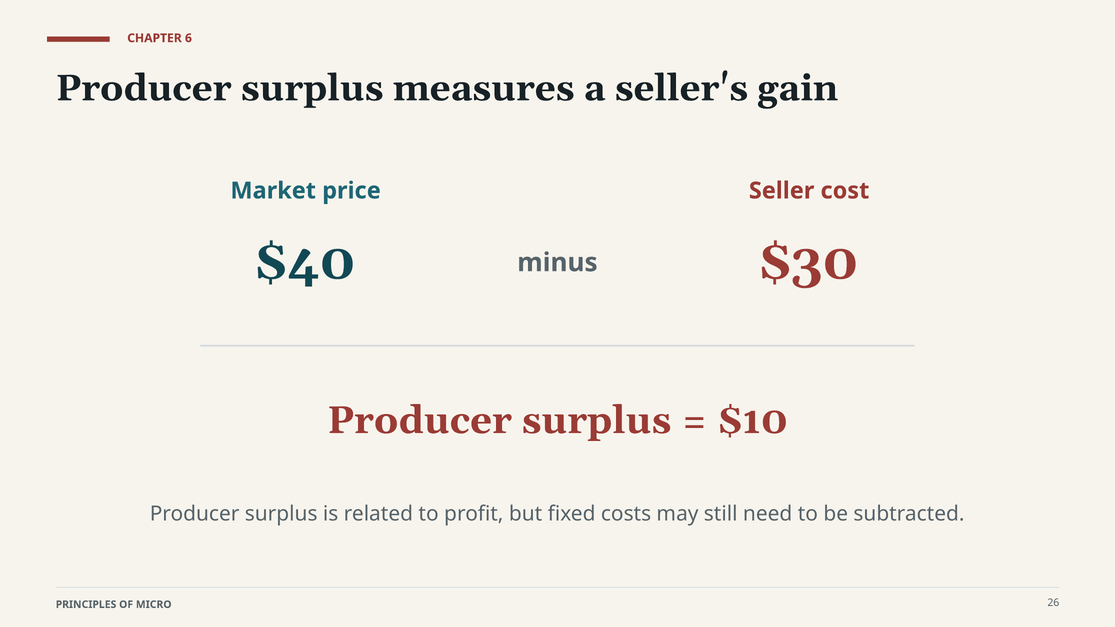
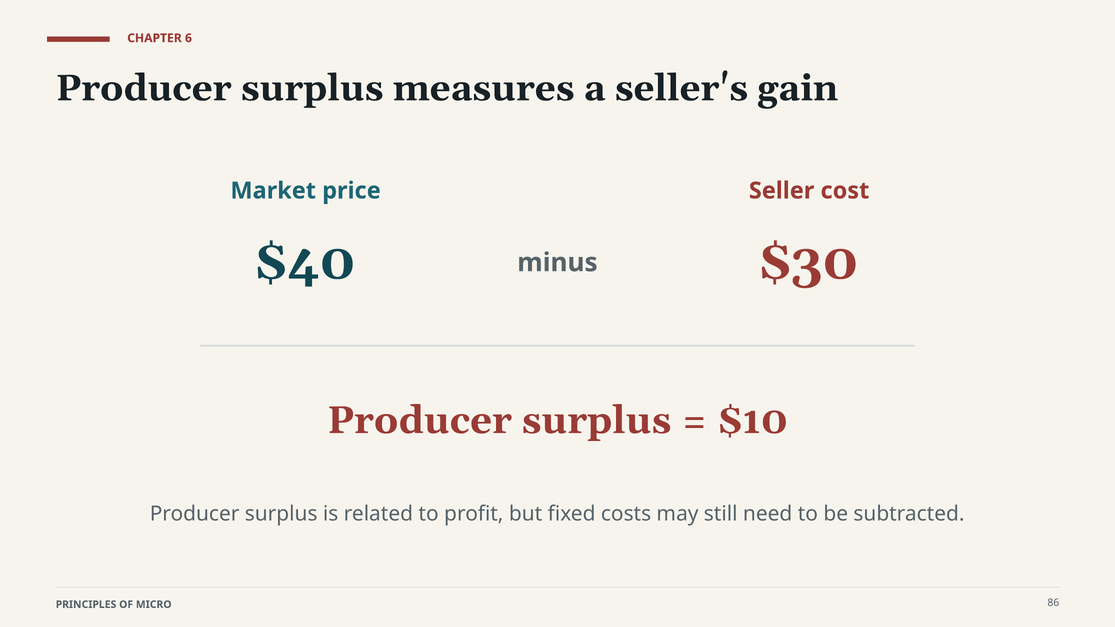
26: 26 -> 86 (1053, 603)
